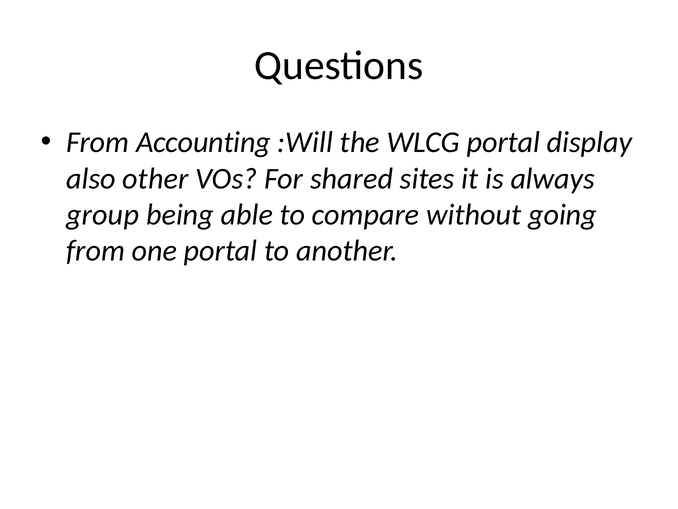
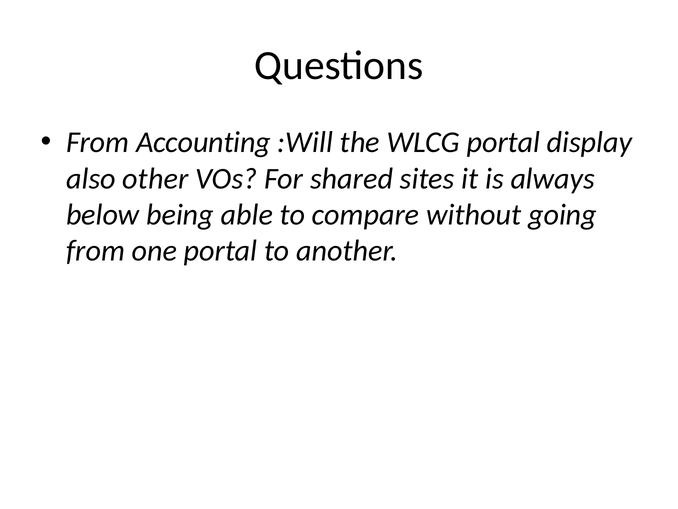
group: group -> below (103, 215)
